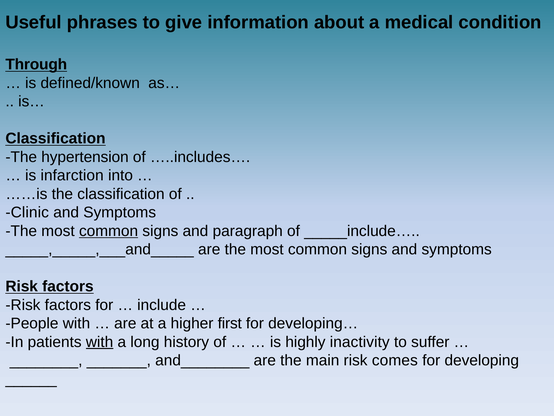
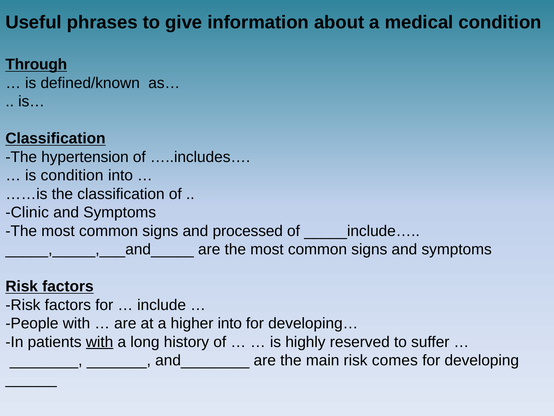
is infarction: infarction -> condition (72, 175)
common underline: present -> none (109, 231)
paragraph: paragraph -> processed (248, 231)
higher first: first -> into (230, 323)
inactivity: inactivity -> reserved (360, 342)
